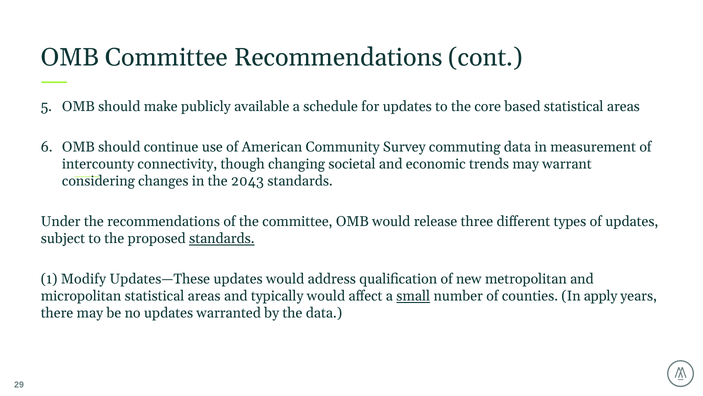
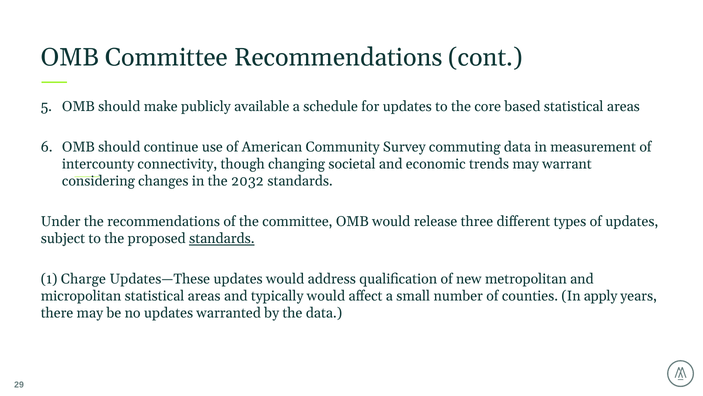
2043: 2043 -> 2032 (247, 181)
Modify: Modify -> Charge (83, 279)
small underline: present -> none (413, 296)
